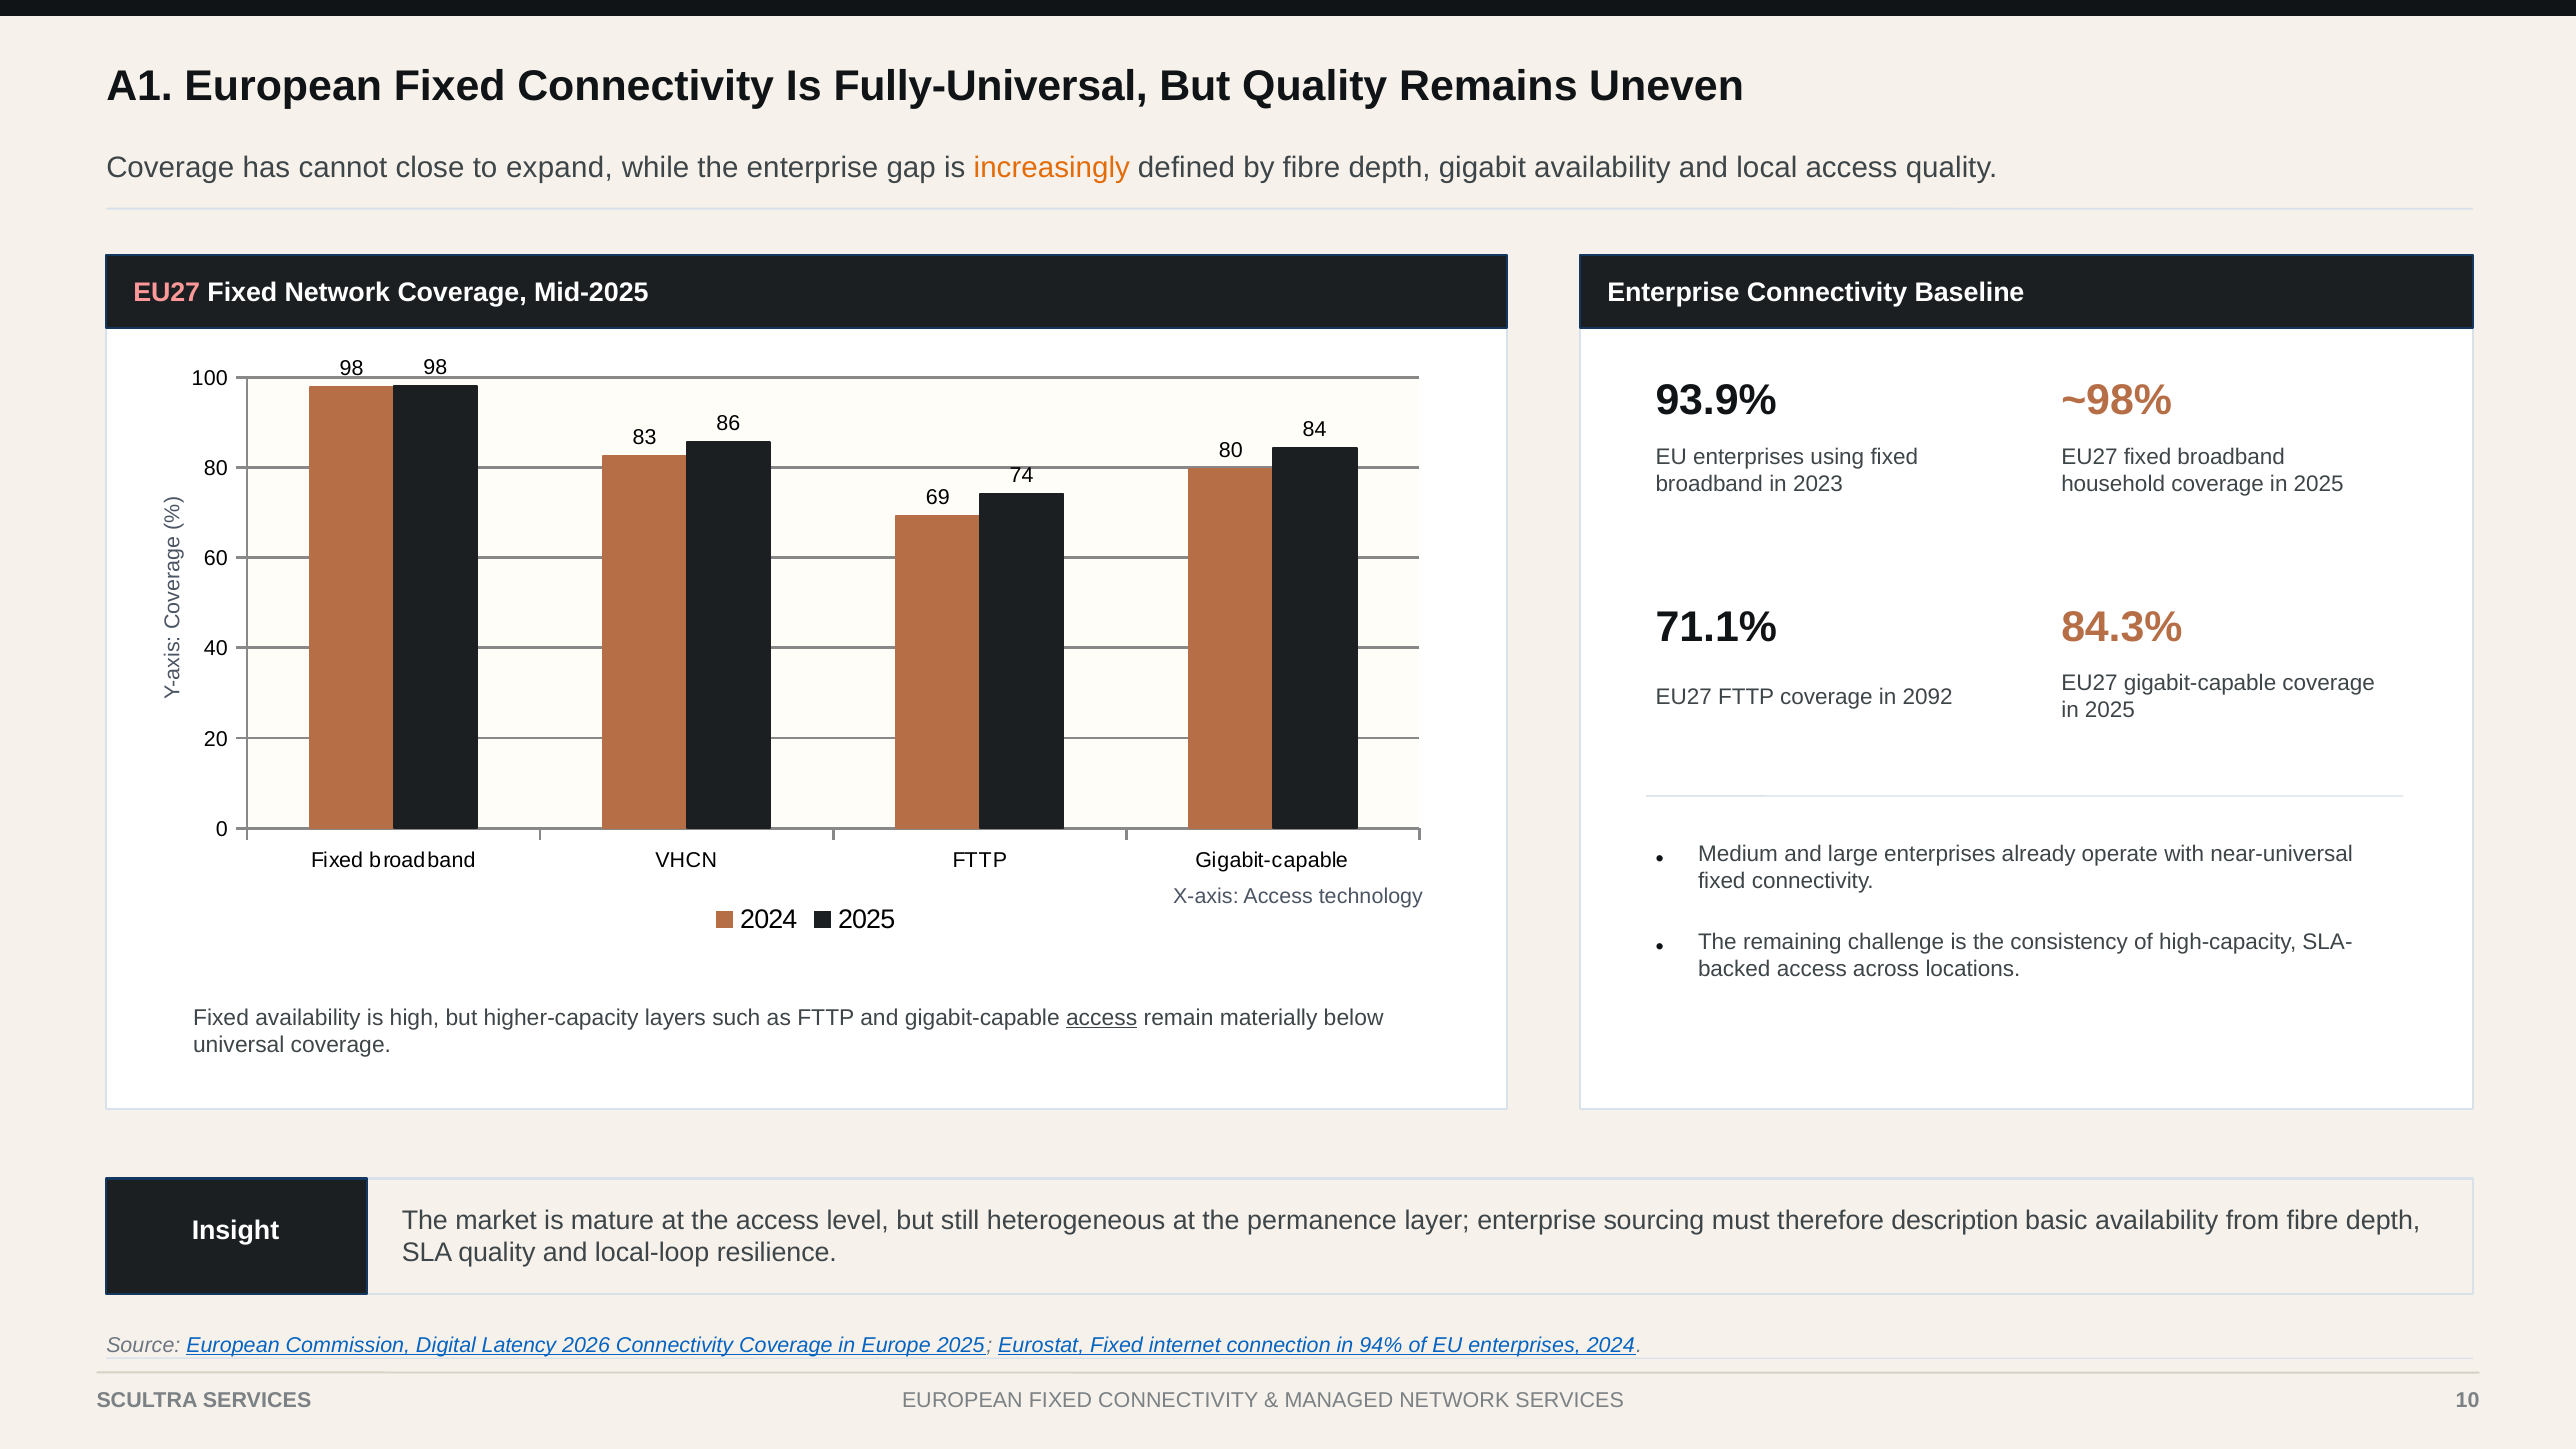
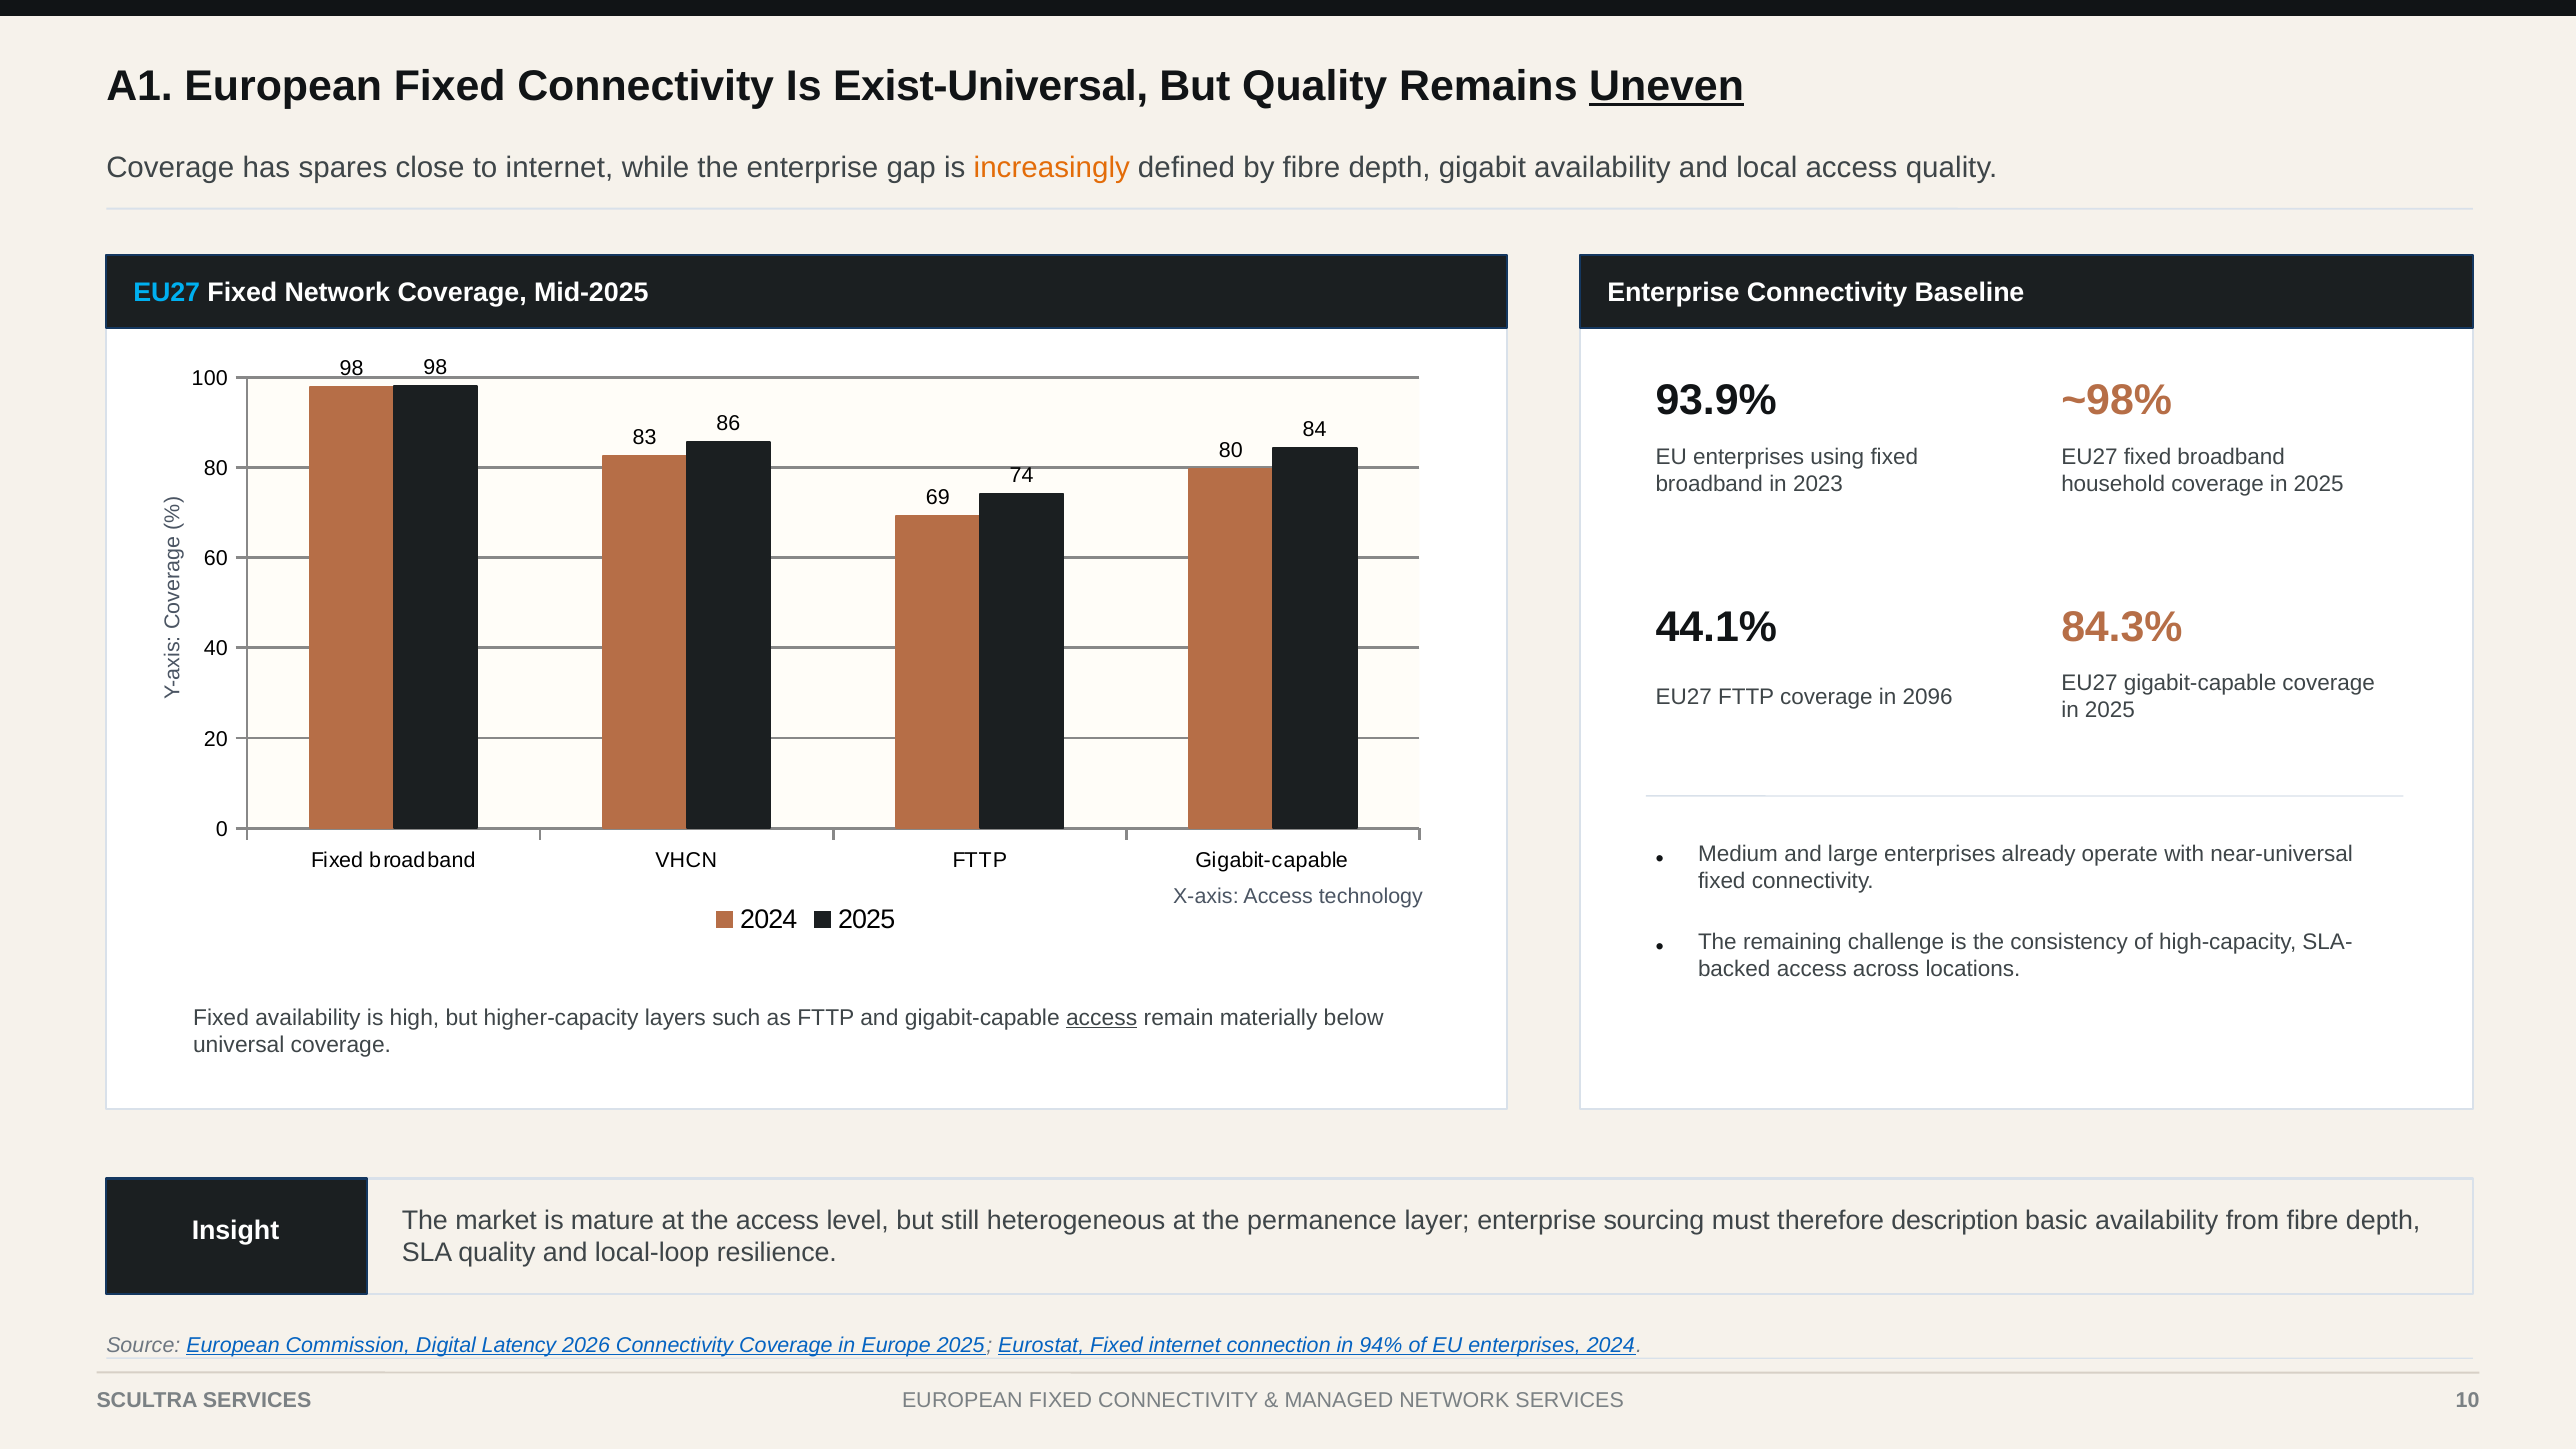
Fully-Universal: Fully-Universal -> Exist-Universal (991, 86)
Uneven underline: none -> present (1667, 86)
cannot: cannot -> spares (343, 168)
to expand: expand -> internet (559, 168)
EU27 colour: pink -> light blue (167, 293)
71.1%: 71.1% -> 44.1% (1716, 627)
2092: 2092 -> 2096 (1928, 697)
